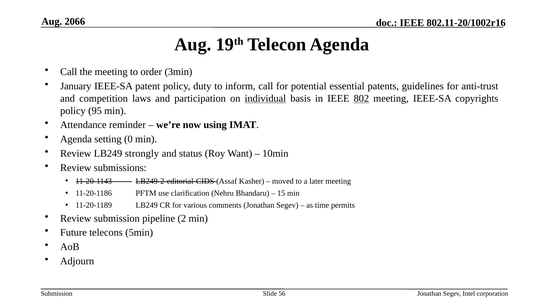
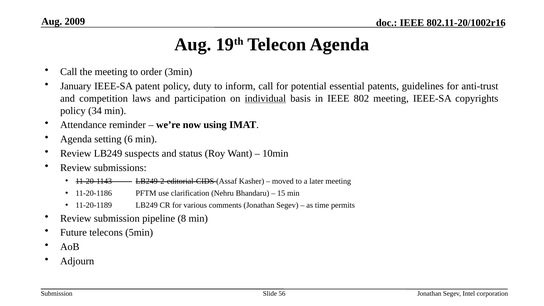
2066: 2066 -> 2009 (75, 22)
802 underline: present -> none (361, 98)
95: 95 -> 34 (95, 111)
0: 0 -> 6 (128, 139)
strongly: strongly -> suspects (142, 154)
2: 2 -> 8 (182, 218)
